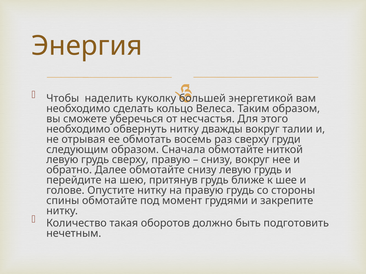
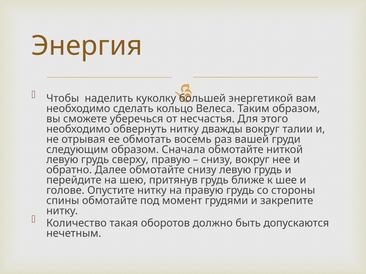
раз сверху: сверху -> вашей (252, 140)
подготовить: подготовить -> допускаются (296, 223)
